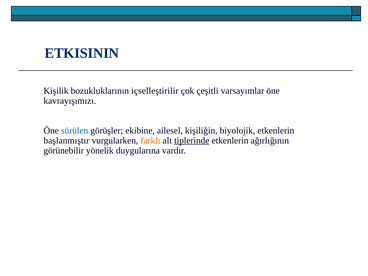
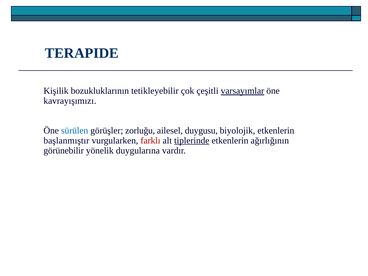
ETKISININ: ETKISININ -> TERAPIDE (82, 53)
içselleştirilir: içselleştirilir -> tetikleyebilir (155, 91)
varsayımlar underline: none -> present (242, 91)
ekibine: ekibine -> zorluğu (140, 131)
kişiliğin: kişiliğin -> duygusu (201, 131)
farklı colour: orange -> red (150, 141)
